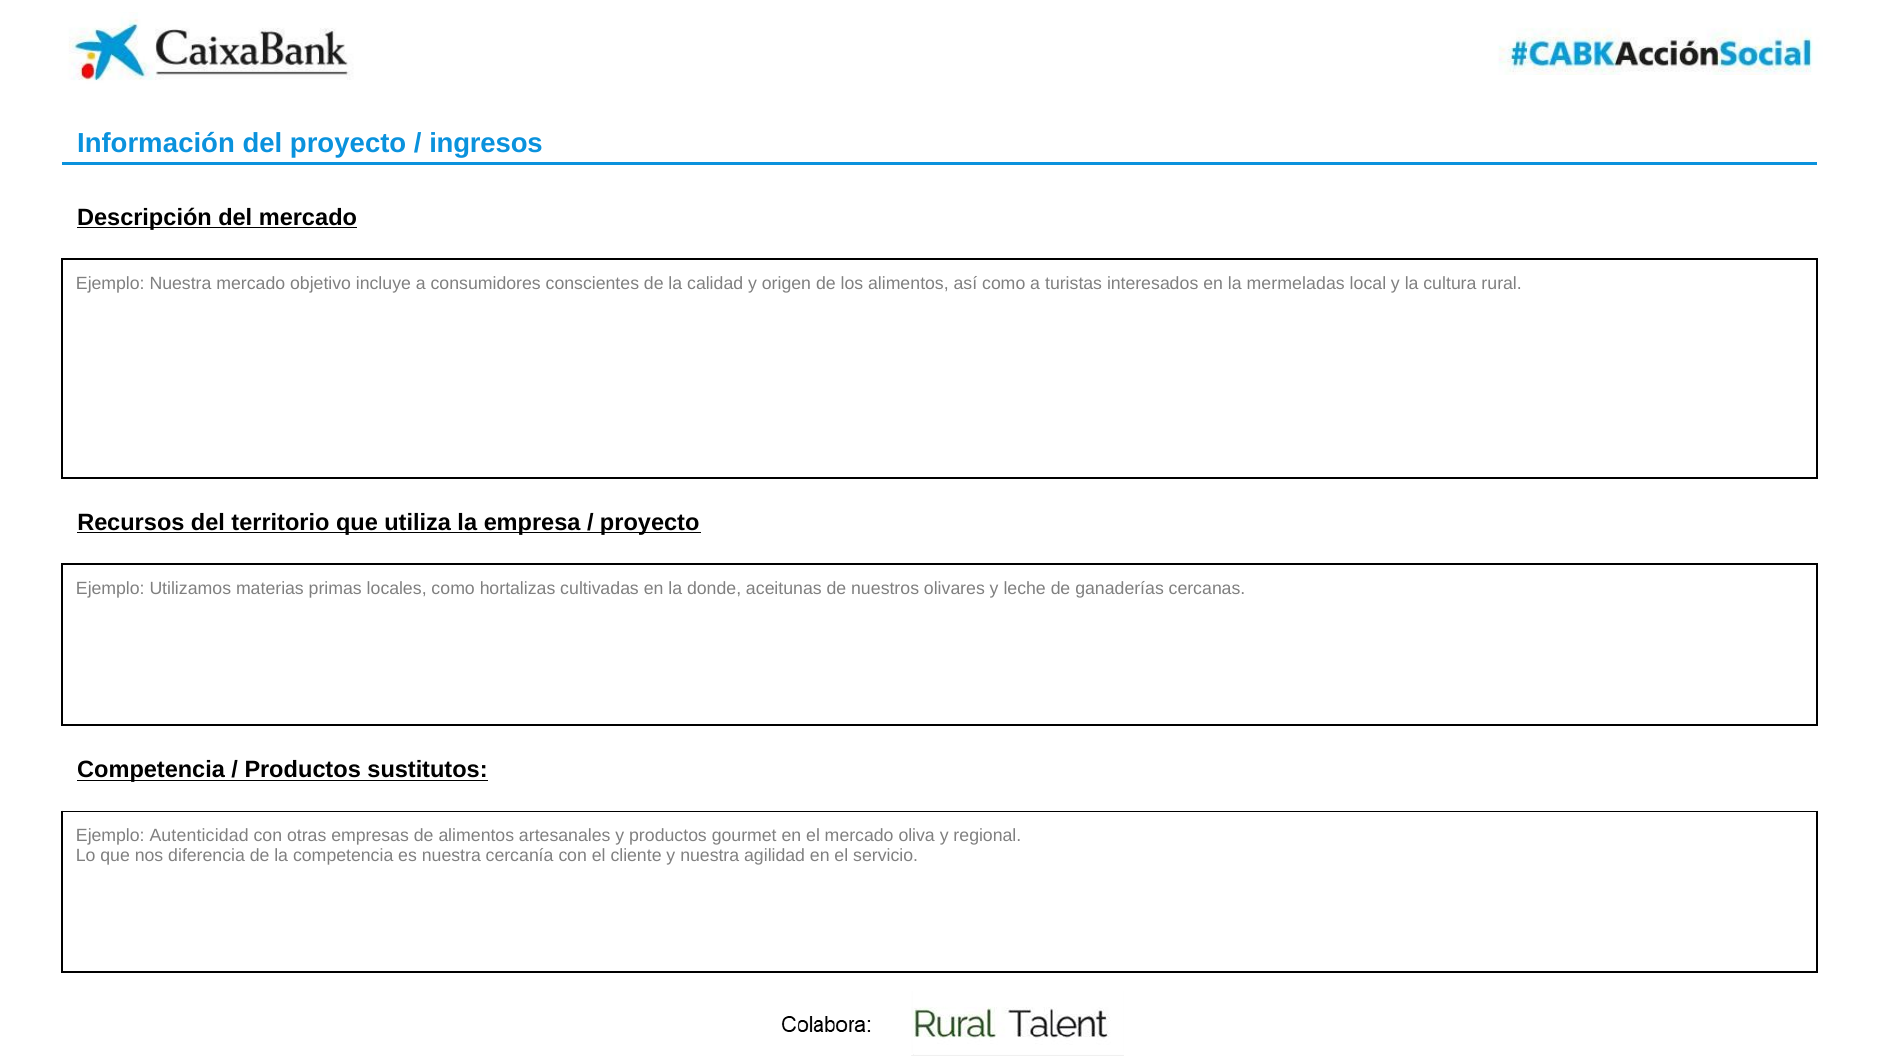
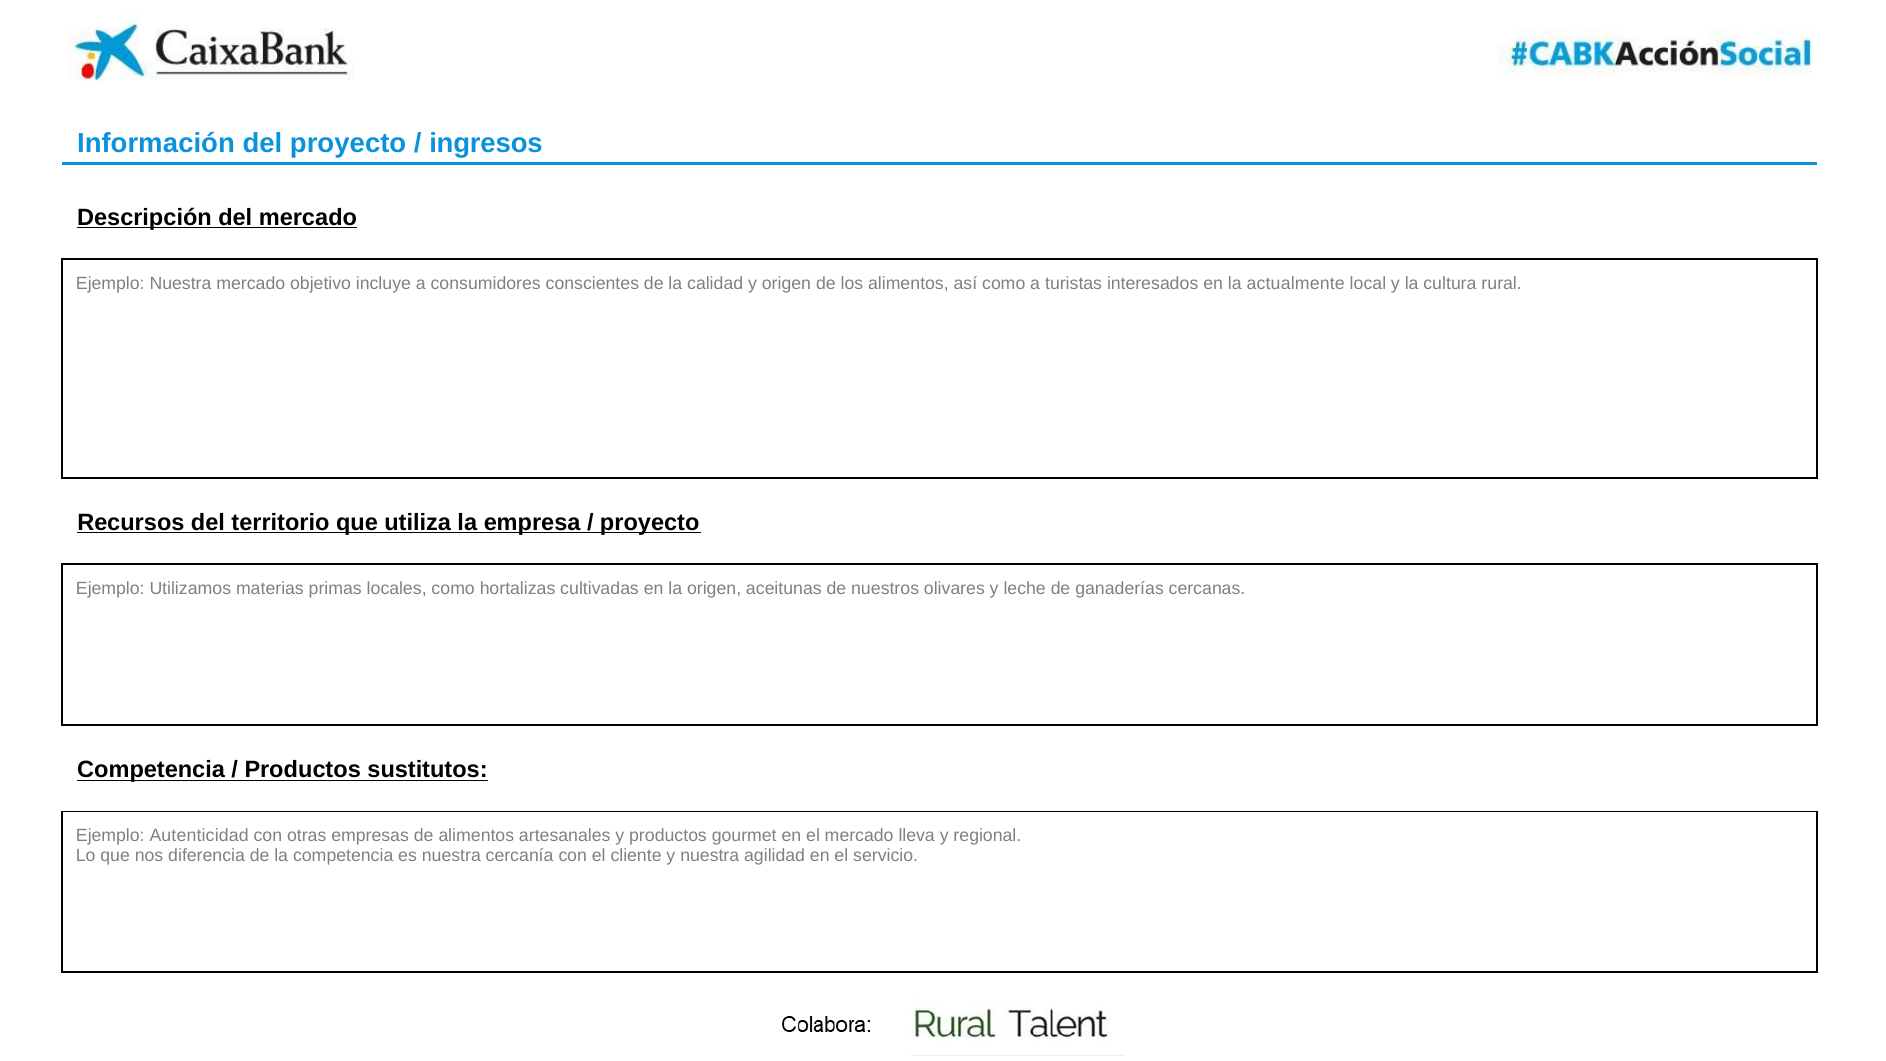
mermeladas: mermeladas -> actualmente (1296, 283)
la donde: donde -> origen (714, 588)
oliva: oliva -> lleva (917, 836)
